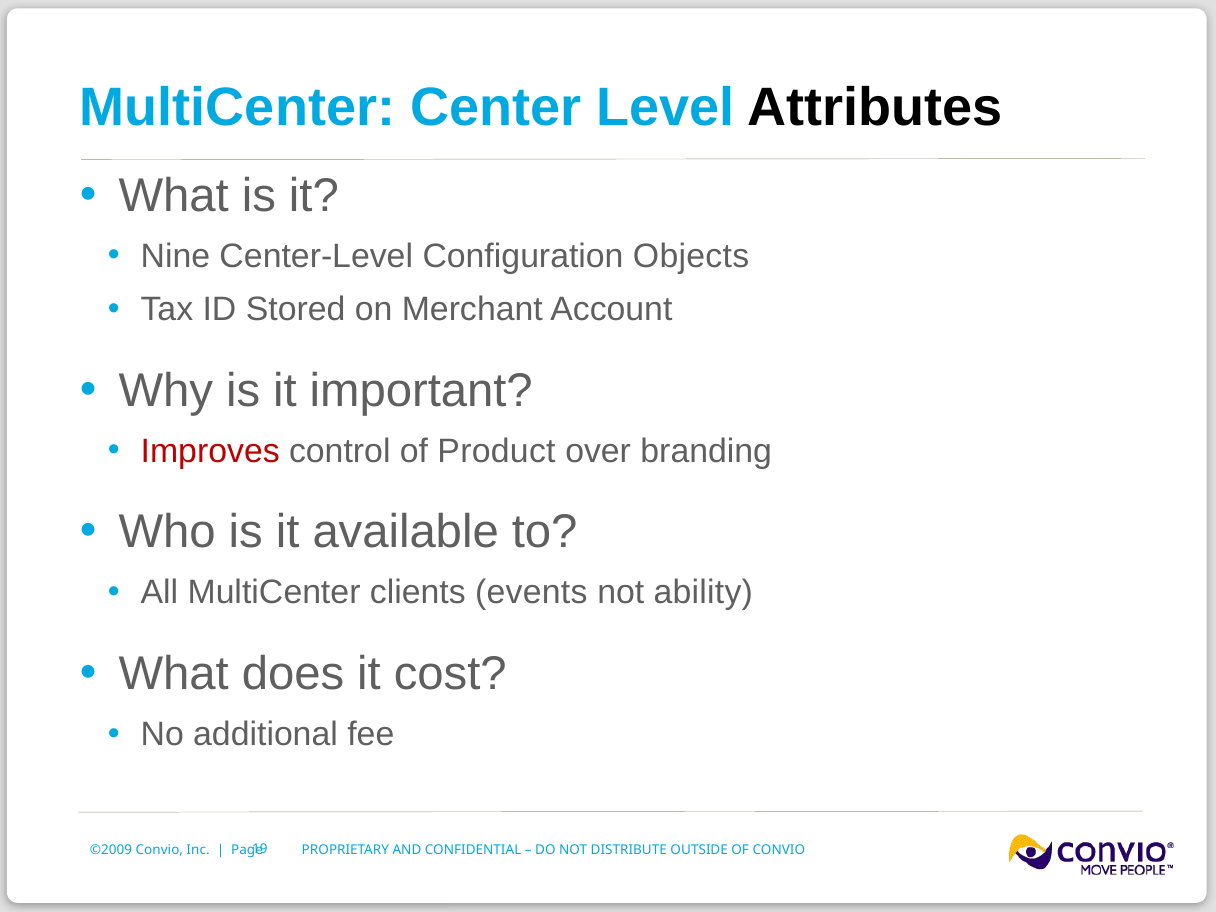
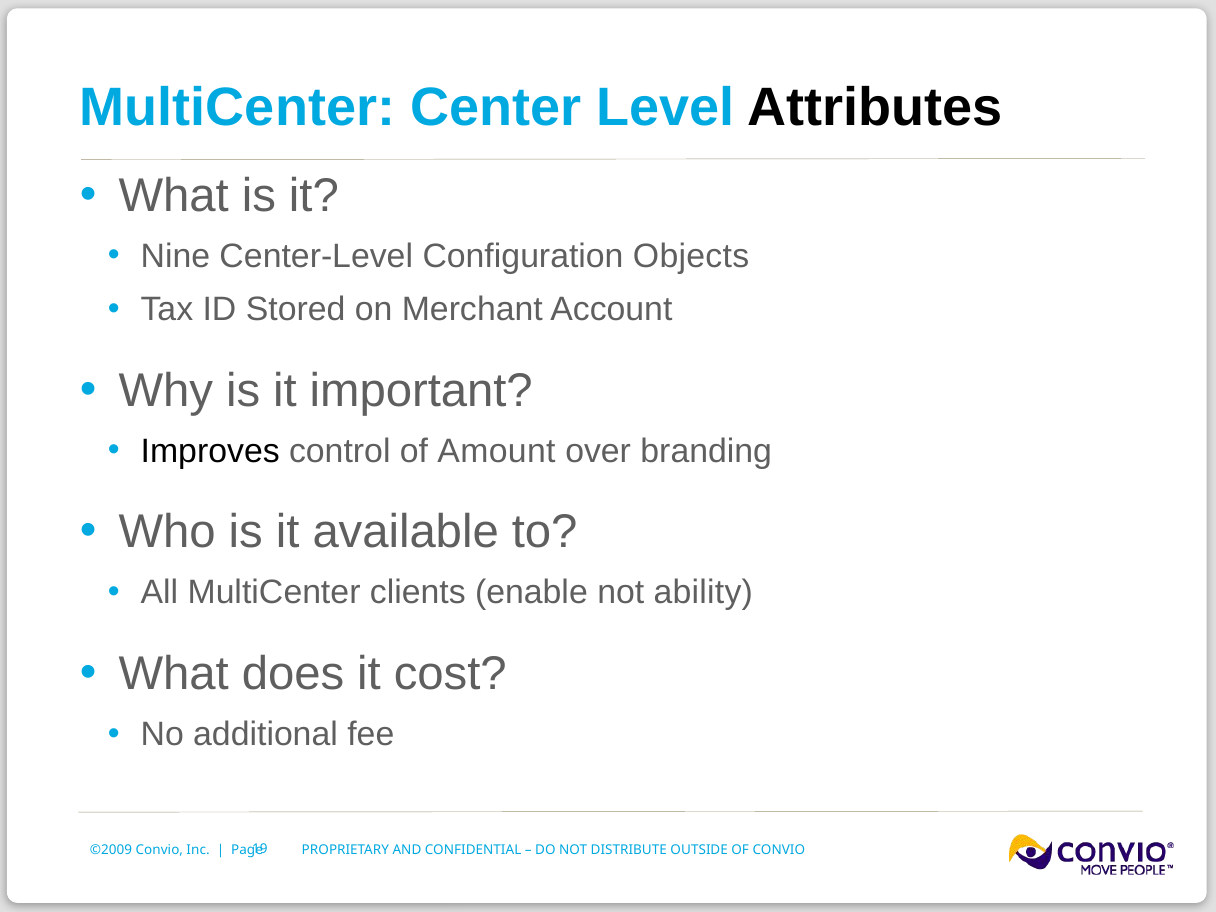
Improves colour: red -> black (210, 451)
Product: Product -> Amount (496, 451)
events: events -> enable (531, 593)
